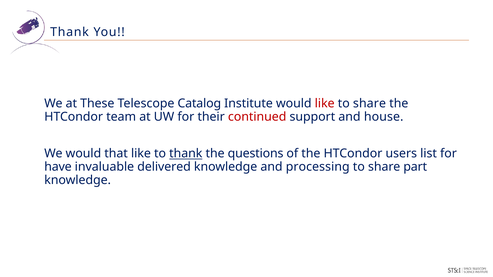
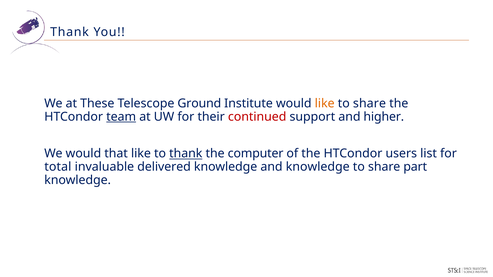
Catalog: Catalog -> Ground (199, 104)
like colour: red -> orange (325, 104)
team underline: none -> present (121, 117)
house: house -> higher (384, 117)
questions: questions -> computer (256, 154)
have: have -> total (58, 167)
and processing: processing -> knowledge (318, 167)
